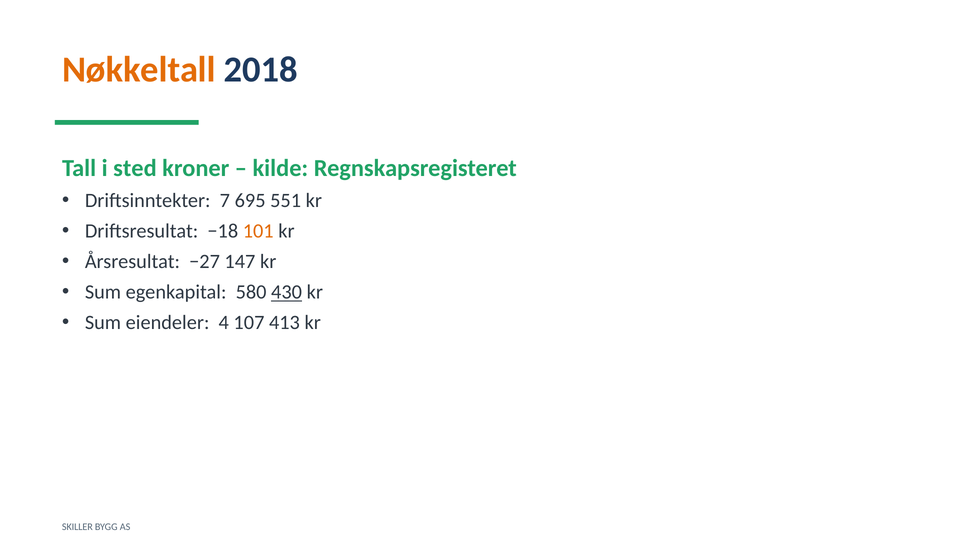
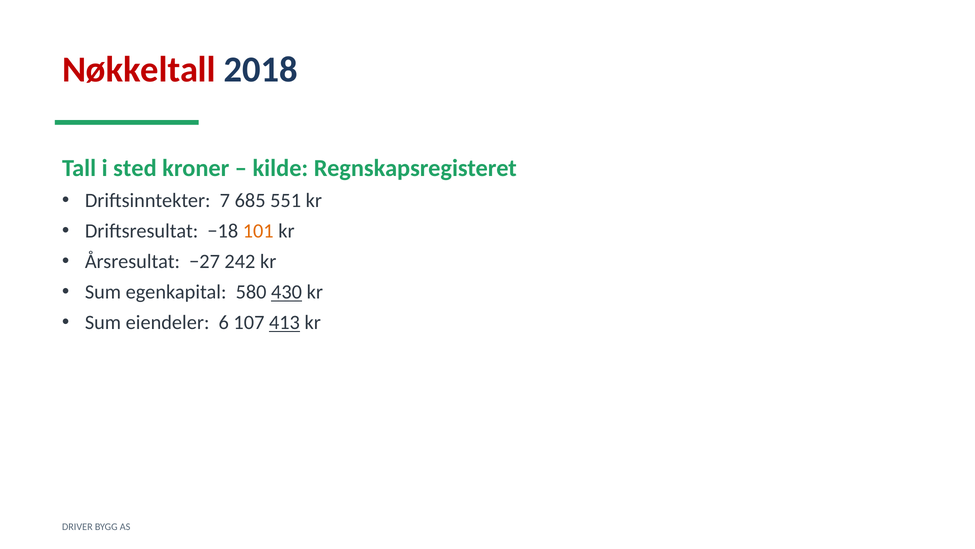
Nøkkeltall colour: orange -> red (139, 70)
695: 695 -> 685 (250, 200)
147: 147 -> 242 (240, 261)
4: 4 -> 6 (224, 322)
413 underline: none -> present (284, 322)
SKILLER: SKILLER -> DRIVER (77, 526)
